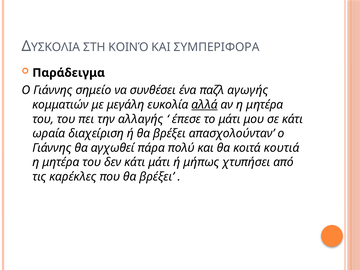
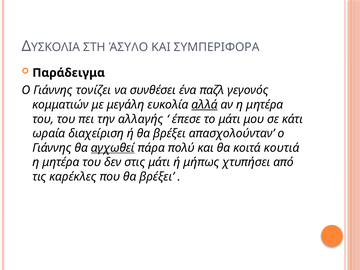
ΚΟΙΝΌ: ΚΟΙΝΌ -> ΆΣΥΛΟ (128, 47)
σημείο: σημείο -> τονίζει (93, 90)
αγωγής: αγωγής -> γεγονός (248, 90)
αγχωθεί underline: none -> present (113, 148)
δεν κάτι: κάτι -> στις (135, 162)
